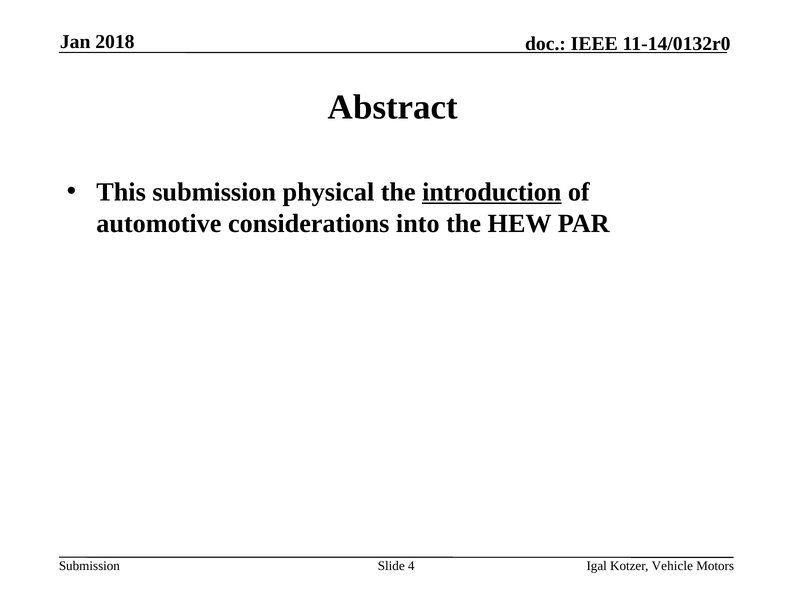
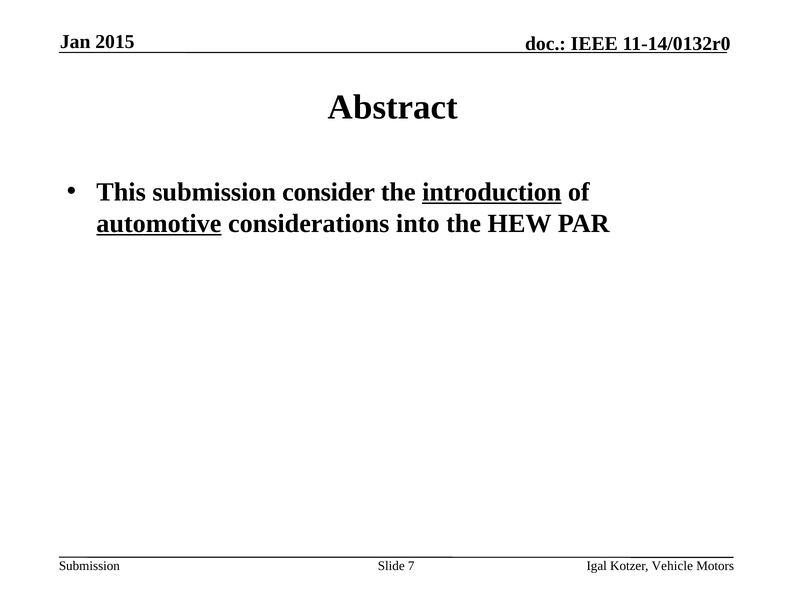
2018: 2018 -> 2015 (115, 42)
physical: physical -> consider (329, 192)
automotive underline: none -> present (159, 223)
4: 4 -> 7 (411, 565)
